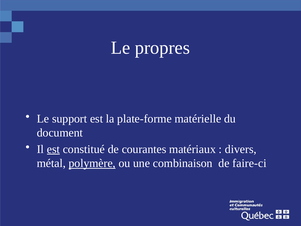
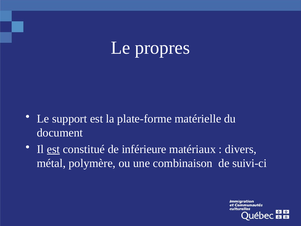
courantes: courantes -> inférieure (144, 149)
polymère underline: present -> none (92, 163)
faire-ci: faire-ci -> suivi-ci (250, 163)
